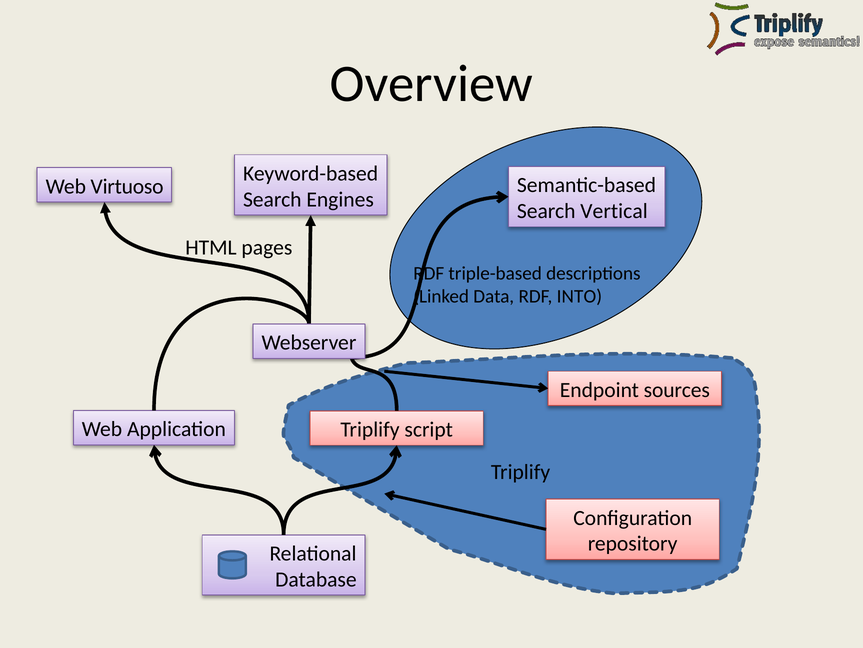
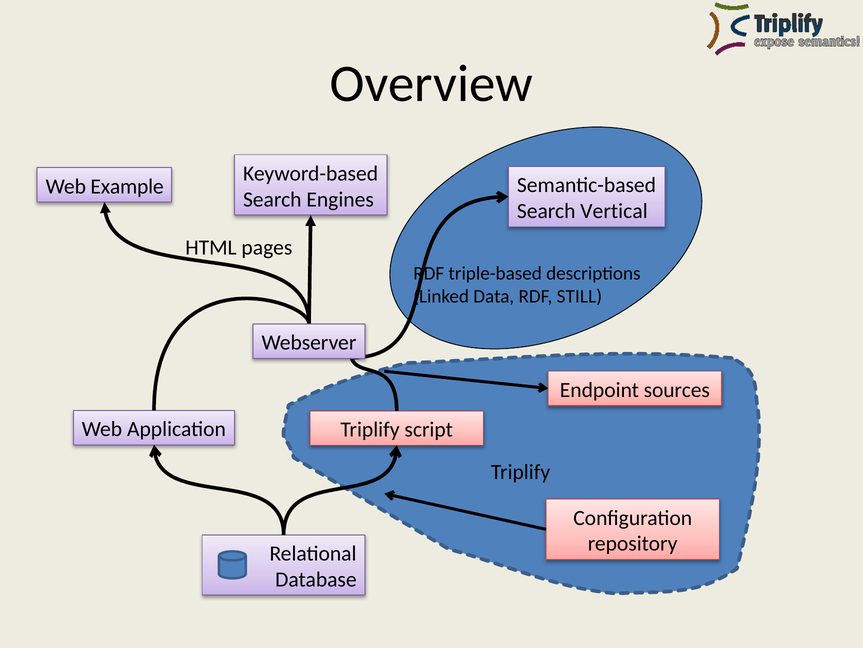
Virtuoso: Virtuoso -> Example (127, 186)
INTO: INTO -> STILL (579, 296)
